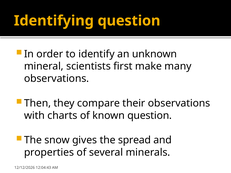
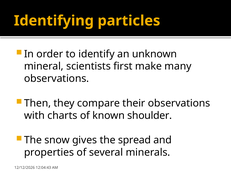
Identifying question: question -> particles (129, 21)
known question: question -> shoulder (150, 116)
